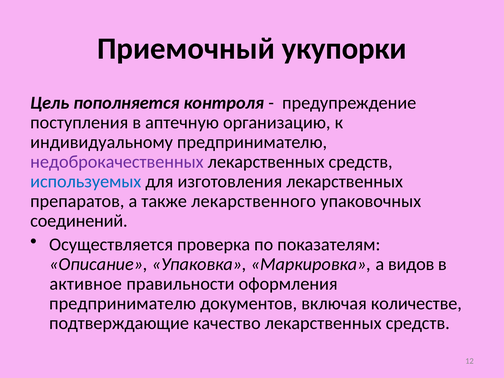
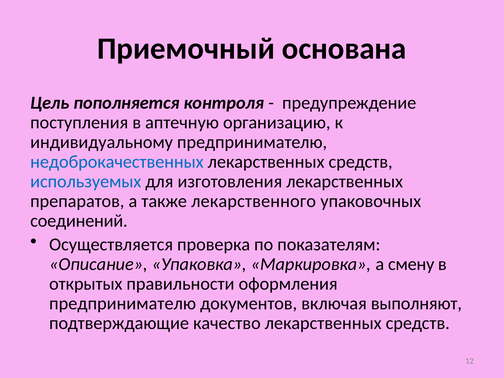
укупорки: укупорки -> основана (344, 49)
недоброкачественных colour: purple -> blue (117, 162)
видов: видов -> смену (411, 264)
активное: активное -> открытых (86, 284)
количестве: количестве -> выполняют (416, 303)
